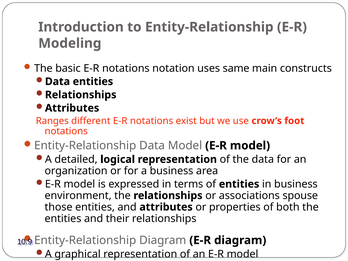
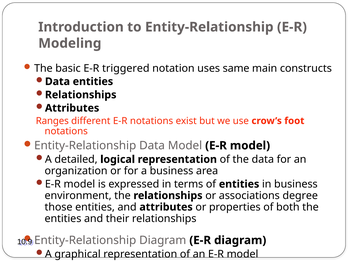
basic E-R notations: notations -> triggered (126, 68)
spouse: spouse -> degree (300, 196)
